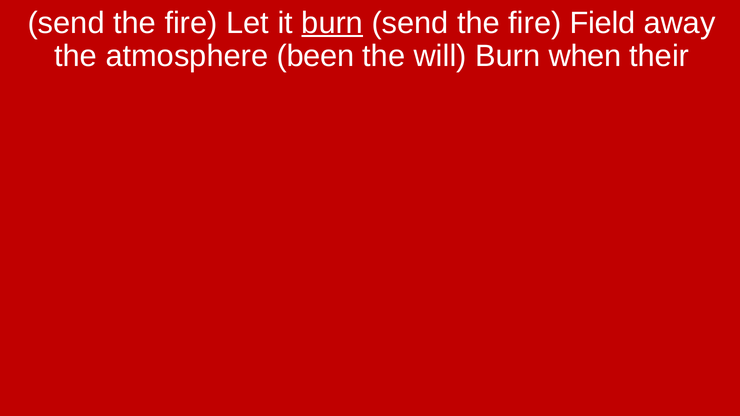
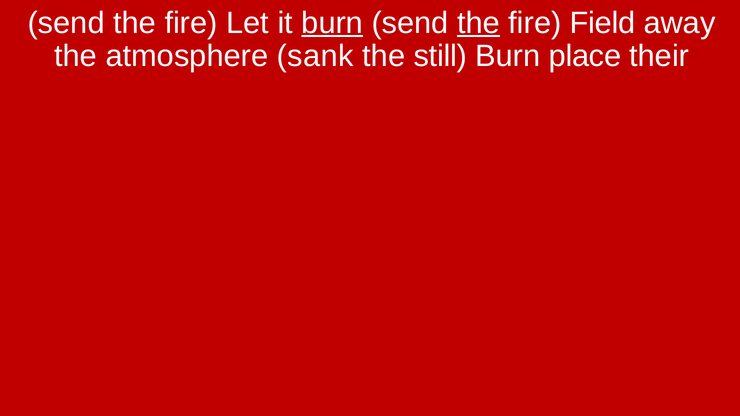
the underline: none -> present (479, 23)
been: been -> sank (315, 56)
will: will -> still (440, 56)
when: when -> place (585, 56)
